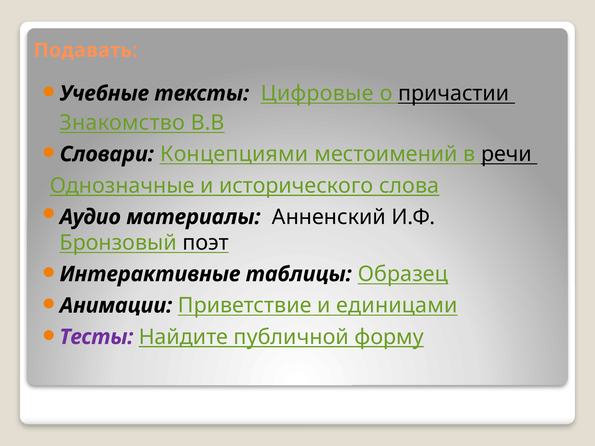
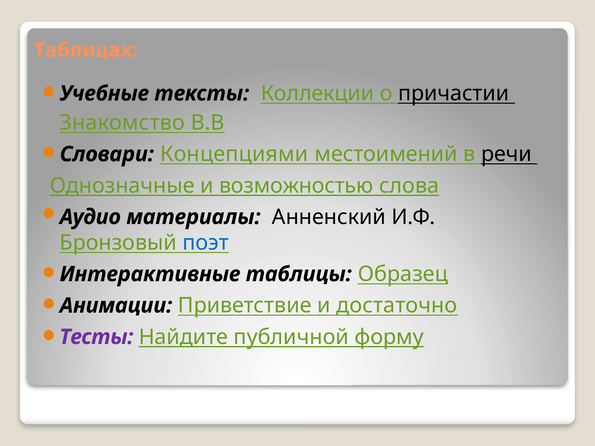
Подавать: Подавать -> Таблицах (86, 50)
Цифровые: Цифровые -> Коллекции (317, 94)
исторического: исторического -> возможностью (296, 186)
поэт colour: black -> blue (206, 243)
единицами: единицами -> достаточно (397, 306)
